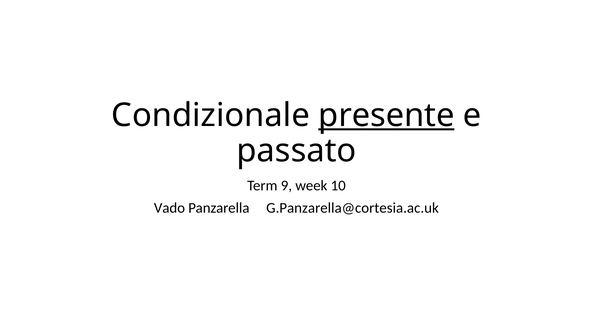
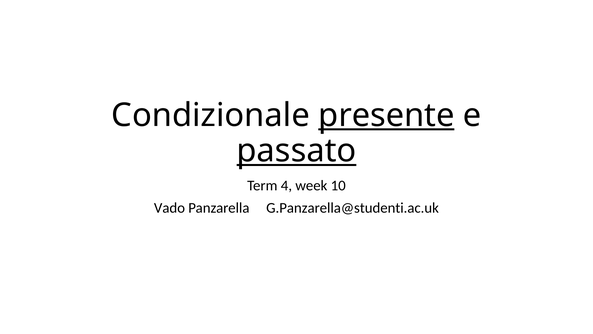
passato underline: none -> present (296, 151)
9: 9 -> 4 (286, 185)
G.Panzarella@cortesia.ac.uk: G.Panzarella@cortesia.ac.uk -> G.Panzarella@studenti.ac.uk (353, 208)
